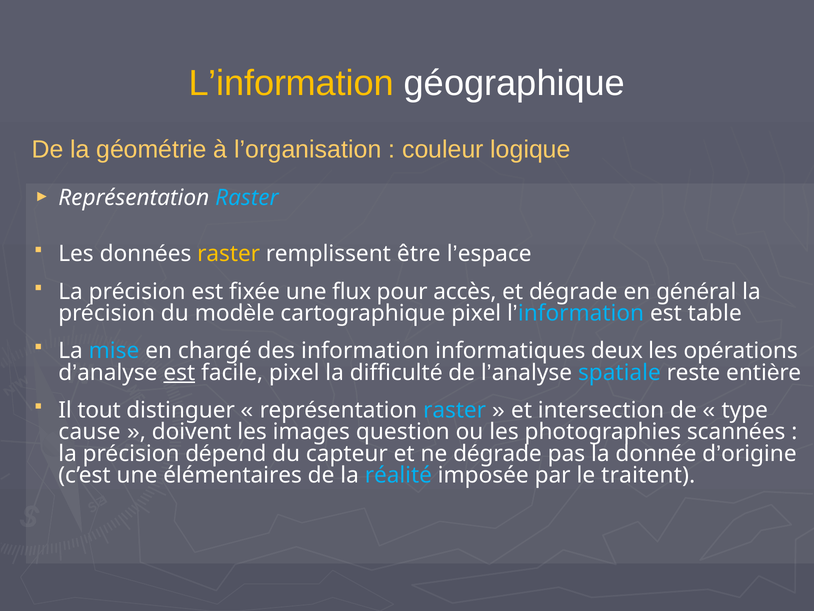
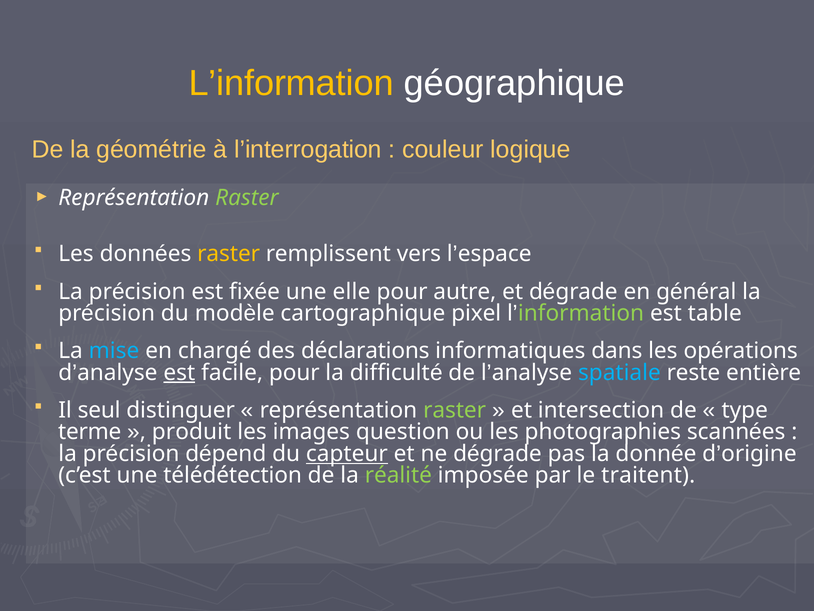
l’organisation: l’organisation -> l’interrogation (308, 150)
Raster colour: light blue -> light green (247, 197)
être: être -> vers (419, 254)
flux: flux -> elle (351, 291)
accès: accès -> autre (465, 291)
information colour: light blue -> light green (581, 313)
des information: information -> déclarations (365, 351)
deux: deux -> dans (617, 351)
facile pixel: pixel -> pour (294, 372)
tout: tout -> seul (99, 410)
raster colour: light blue -> light green (455, 410)
cause: cause -> terme (90, 432)
doivent: doivent -> produit (192, 432)
capteur underline: none -> present (347, 453)
élémentaires: élémentaires -> télédétection (233, 475)
réalité colour: light blue -> light green (398, 475)
